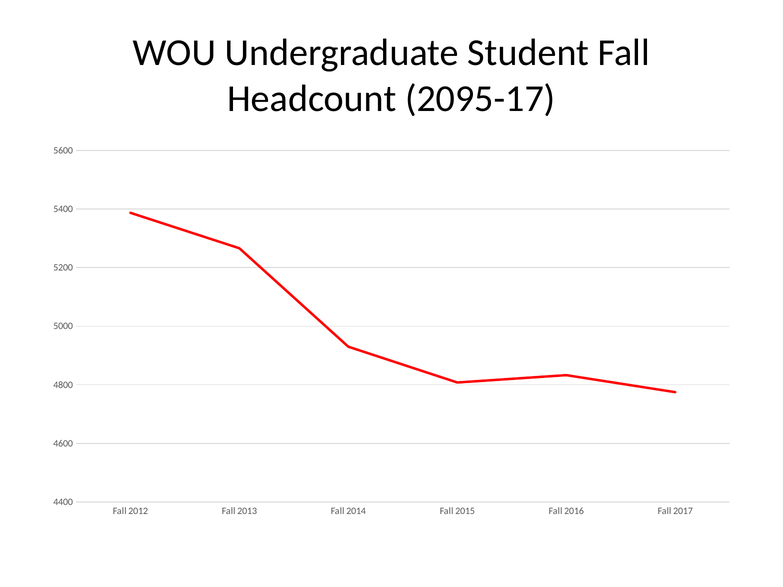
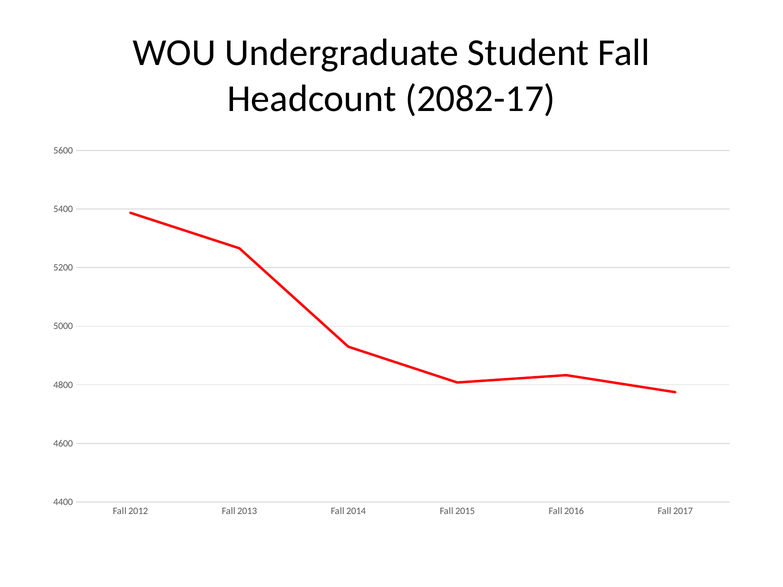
2095-17: 2095-17 -> 2082-17 (480, 99)
